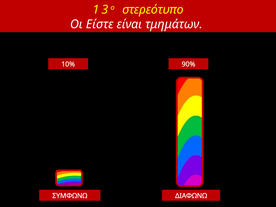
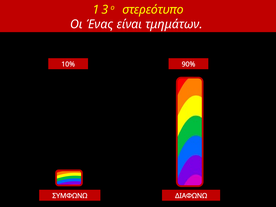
Είστε: Είστε -> Ένας (100, 24)
